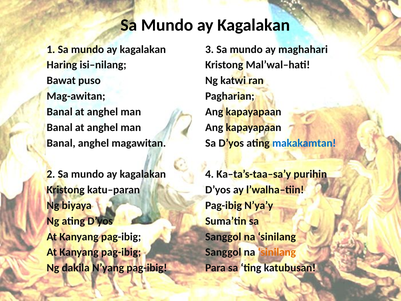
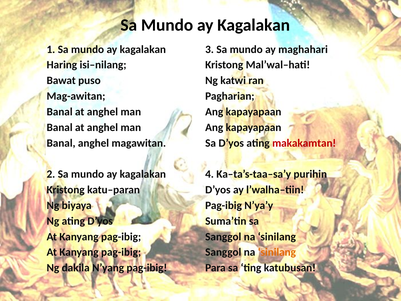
makakamtan colour: blue -> red (304, 143)
